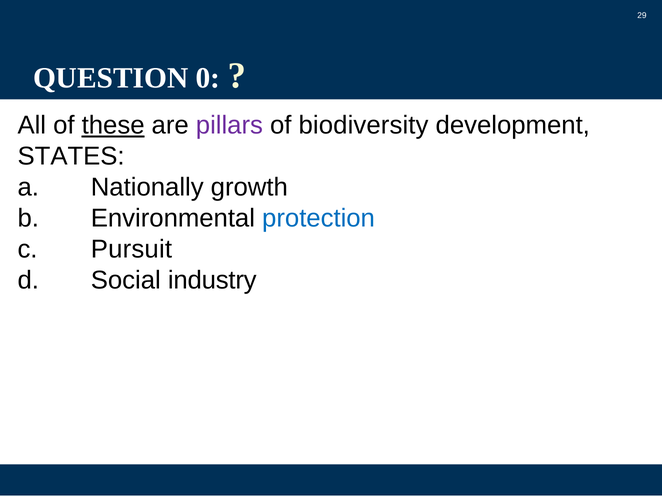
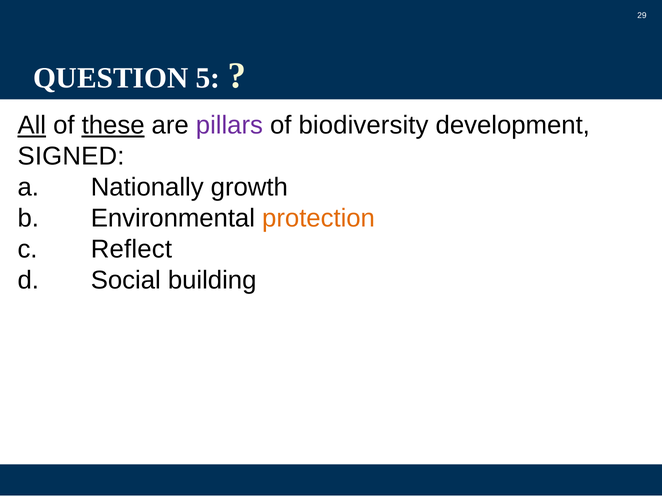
0: 0 -> 5 (208, 78)
All underline: none -> present (32, 125)
STATES: STATES -> SIGNED (71, 156)
protection colour: blue -> orange (319, 218)
Pursuit: Pursuit -> Reflect (131, 249)
industry: industry -> building (212, 280)
